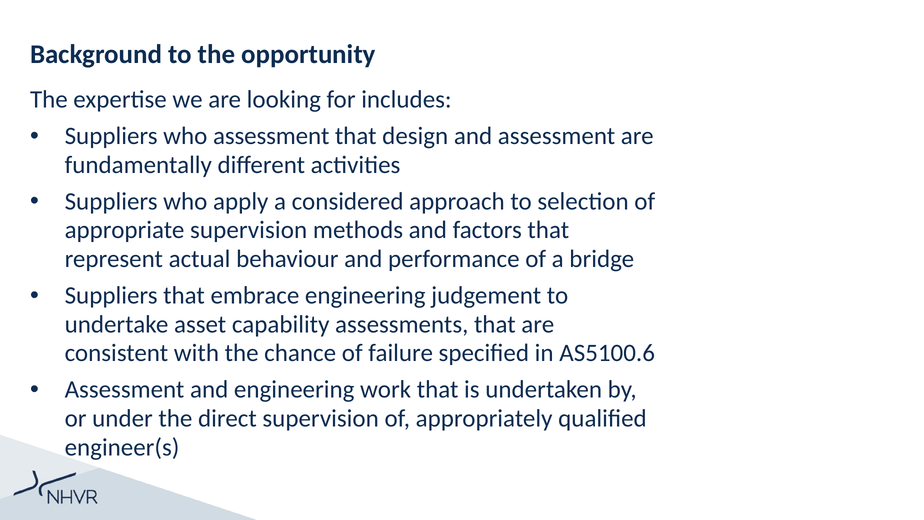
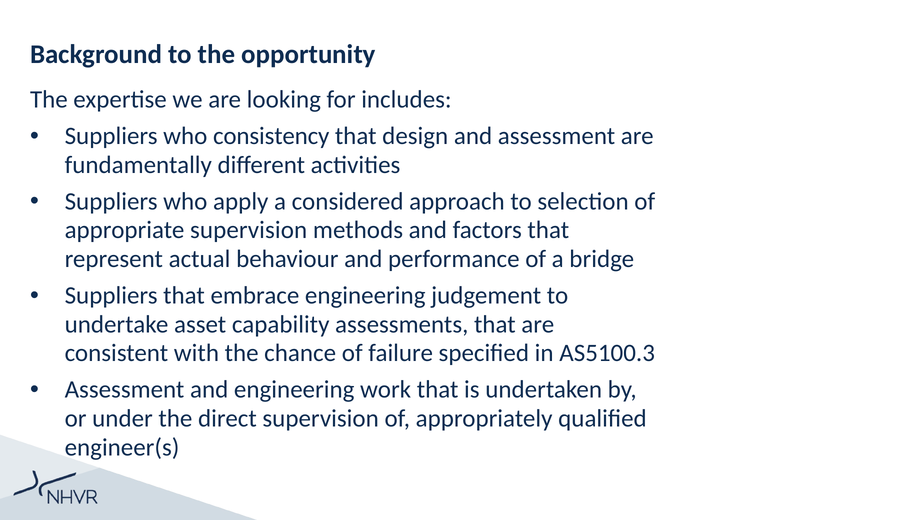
who assessment: assessment -> consistency (271, 136)
AS5100.6: AS5100.6 -> AS5100.3 (607, 353)
